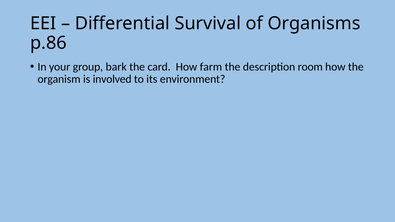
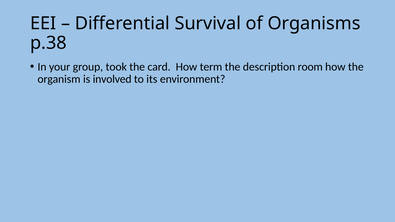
p.86: p.86 -> p.38 (48, 43)
bark: bark -> took (116, 67)
farm: farm -> term (211, 67)
